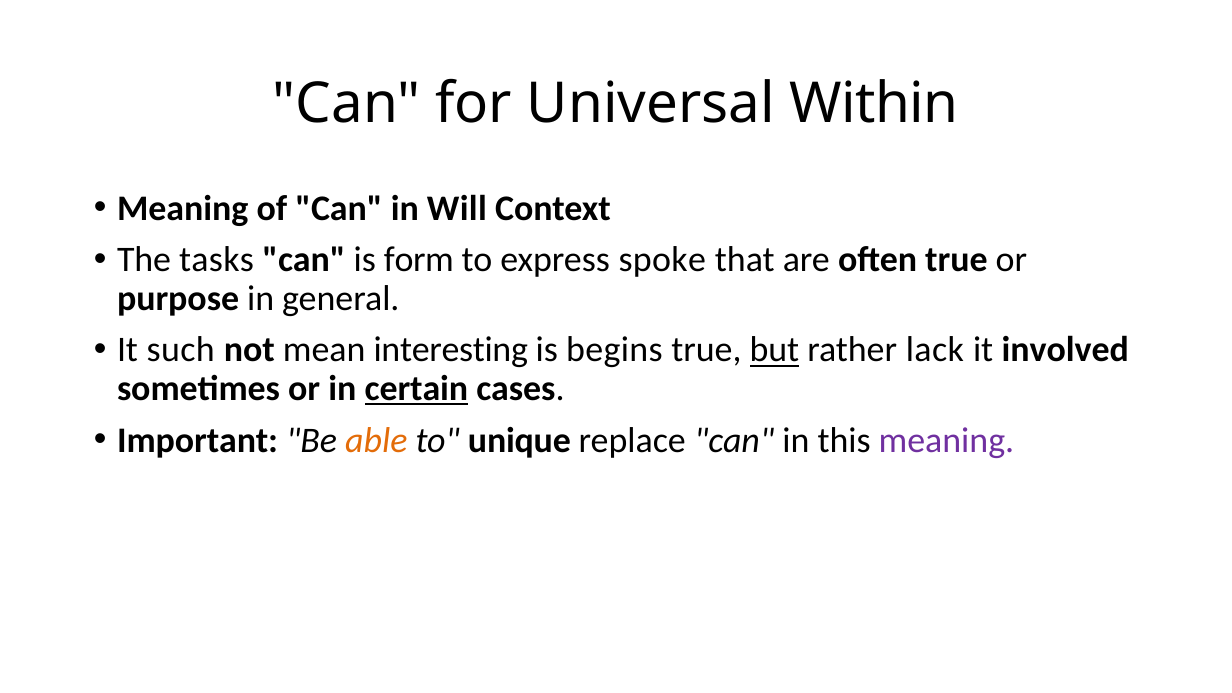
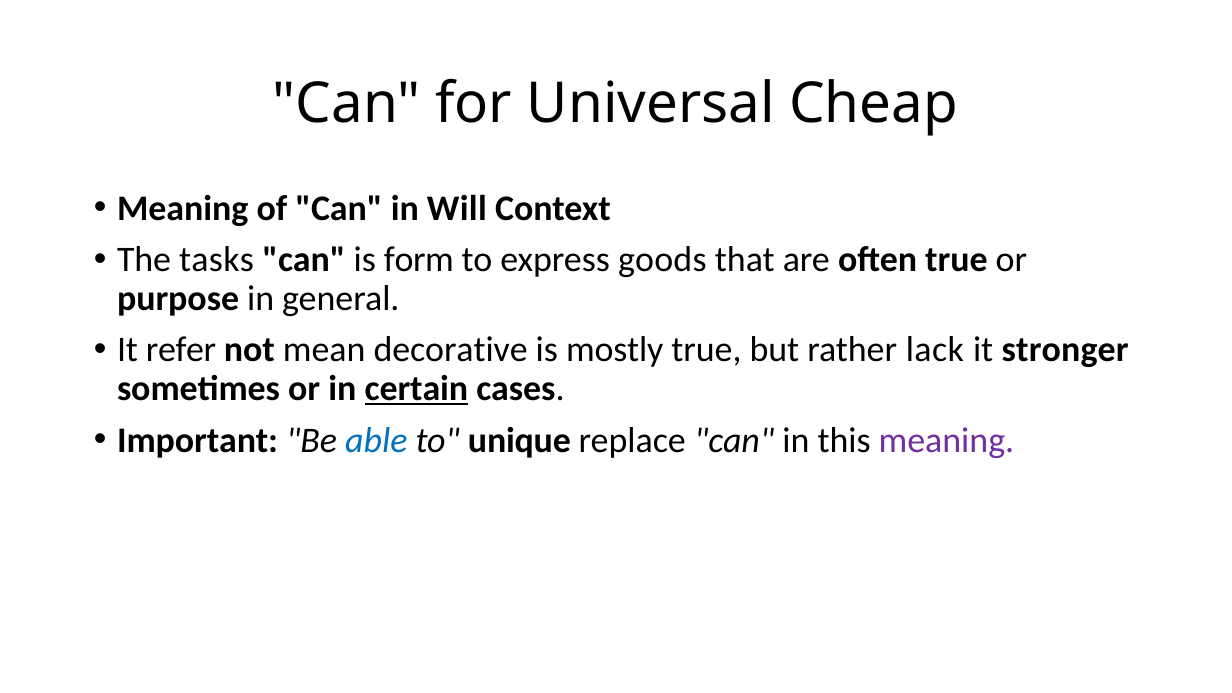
Within: Within -> Cheap (874, 103)
spoke: spoke -> goods (662, 260)
such: such -> refer (181, 350)
interesting: interesting -> decorative (451, 350)
begins: begins -> mostly (615, 350)
but underline: present -> none (774, 350)
involved: involved -> stronger (1065, 350)
able colour: orange -> blue (376, 440)
